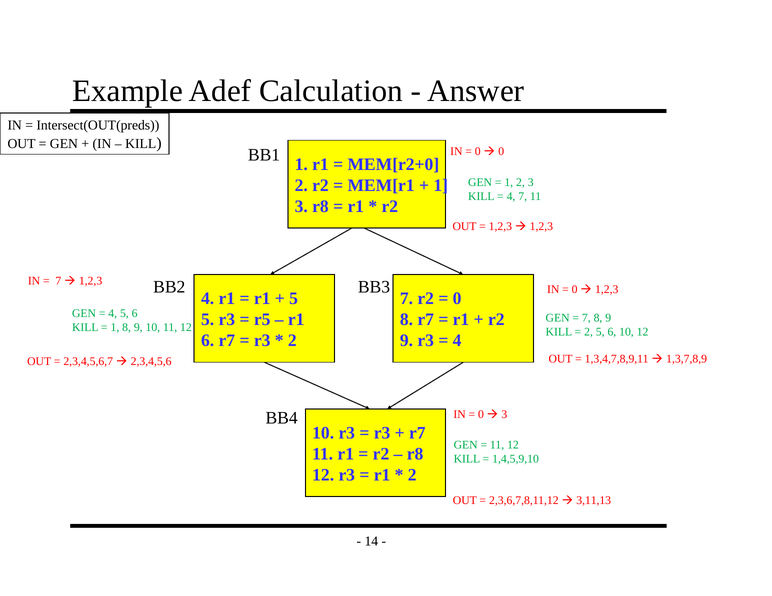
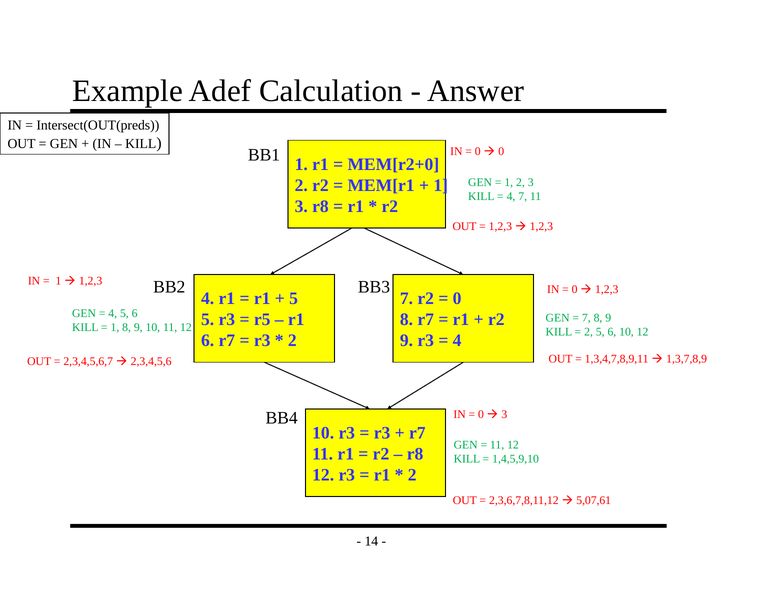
7: 7 -> 1 (58, 281)
3,11,13: 3,11,13 -> 5,07,61 (594, 501)
